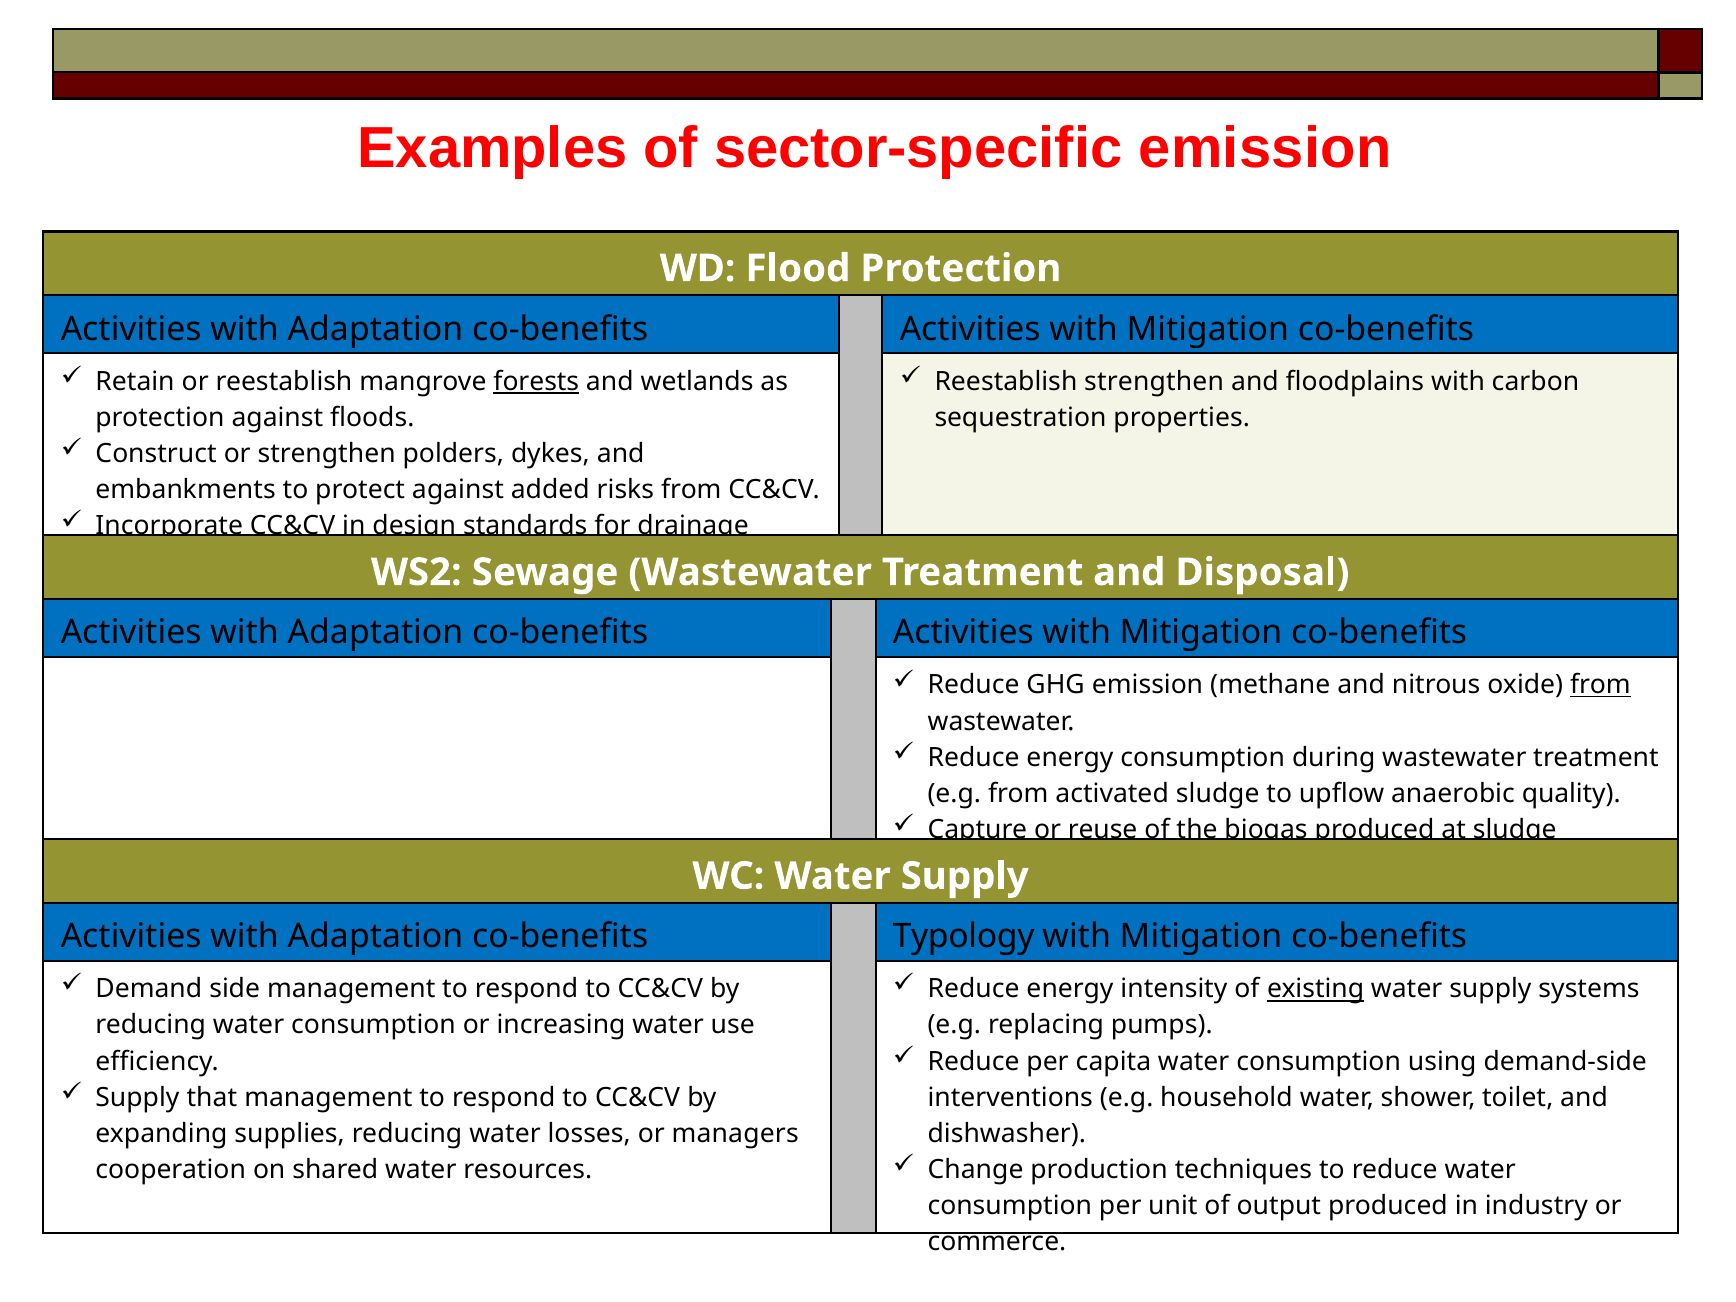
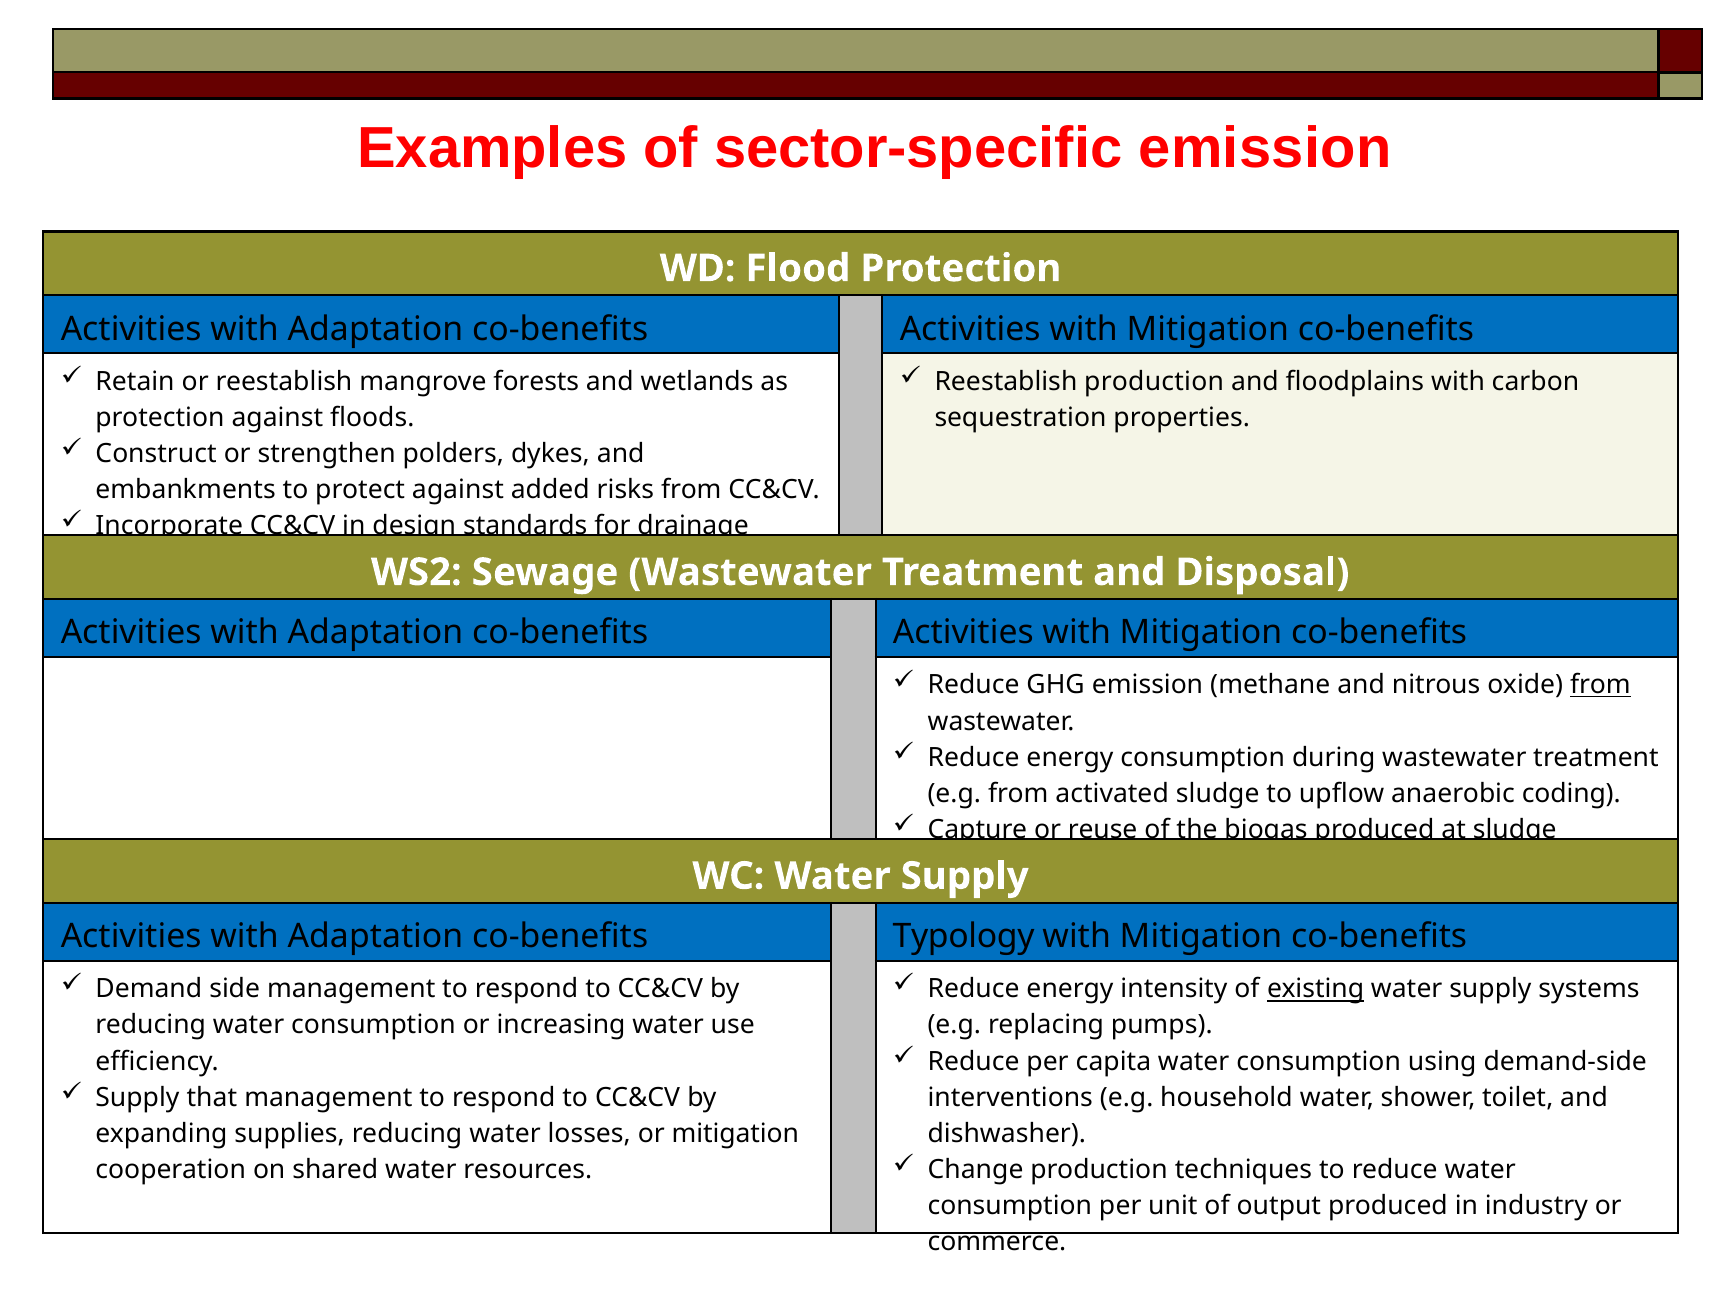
forests underline: present -> none (536, 381)
Reestablish strengthen: strengthen -> production (1154, 381)
quality: quality -> coding (1571, 794)
or managers: managers -> mitigation (735, 1134)
